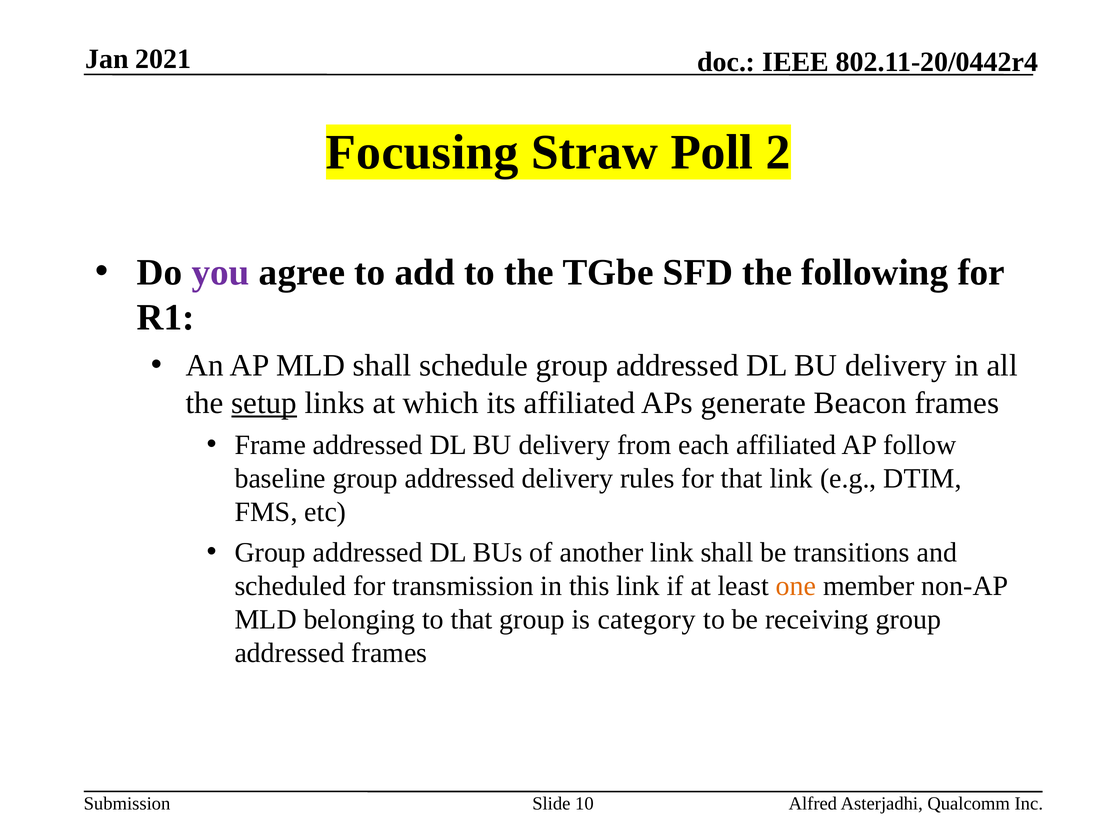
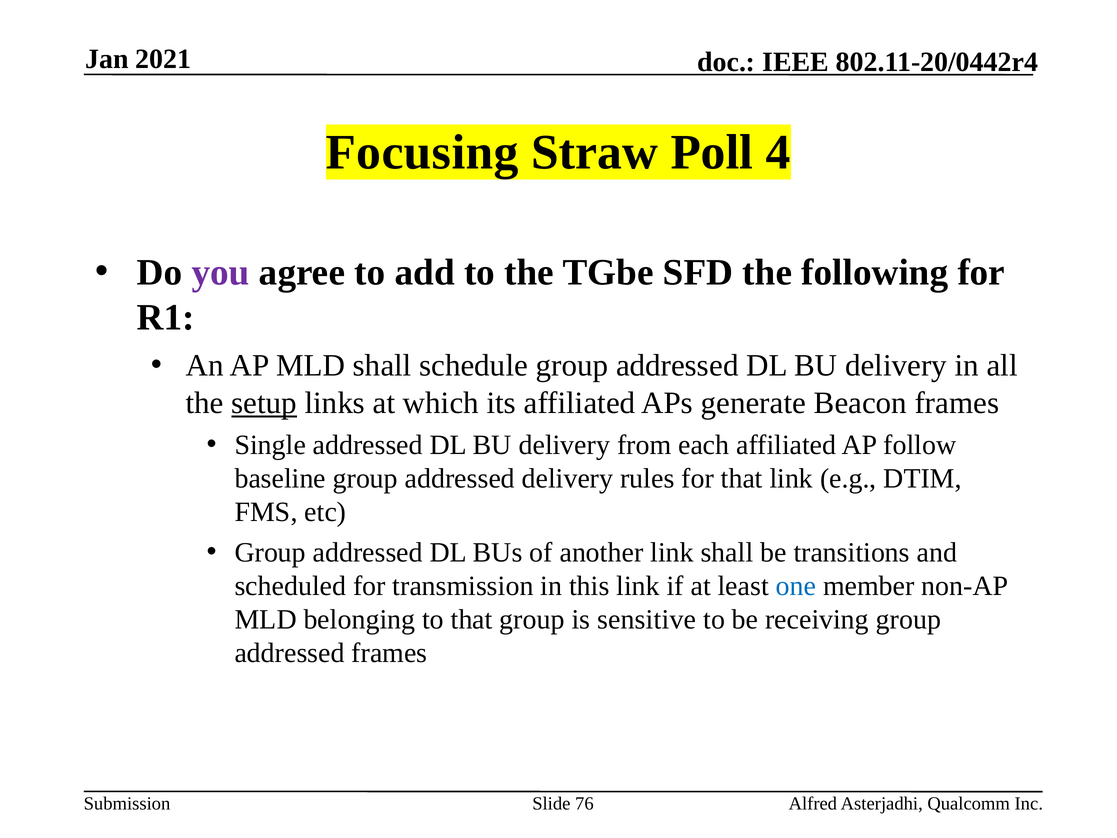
2: 2 -> 4 (778, 152)
Frame: Frame -> Single (270, 445)
one colour: orange -> blue (796, 586)
category: category -> sensitive (647, 619)
10: 10 -> 76 (584, 803)
